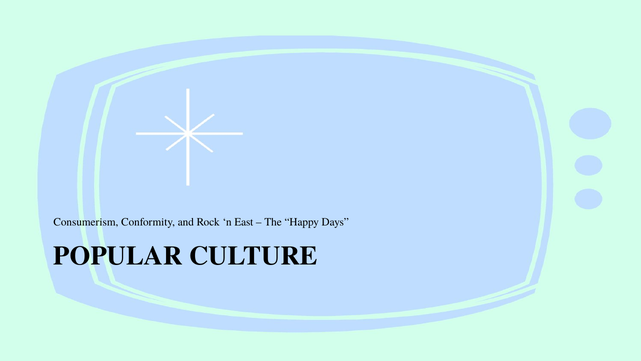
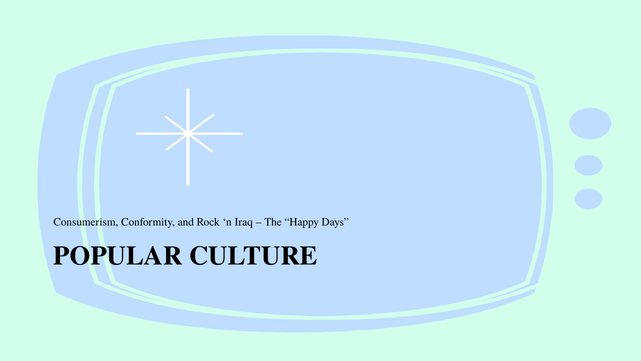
East: East -> Iraq (244, 222)
